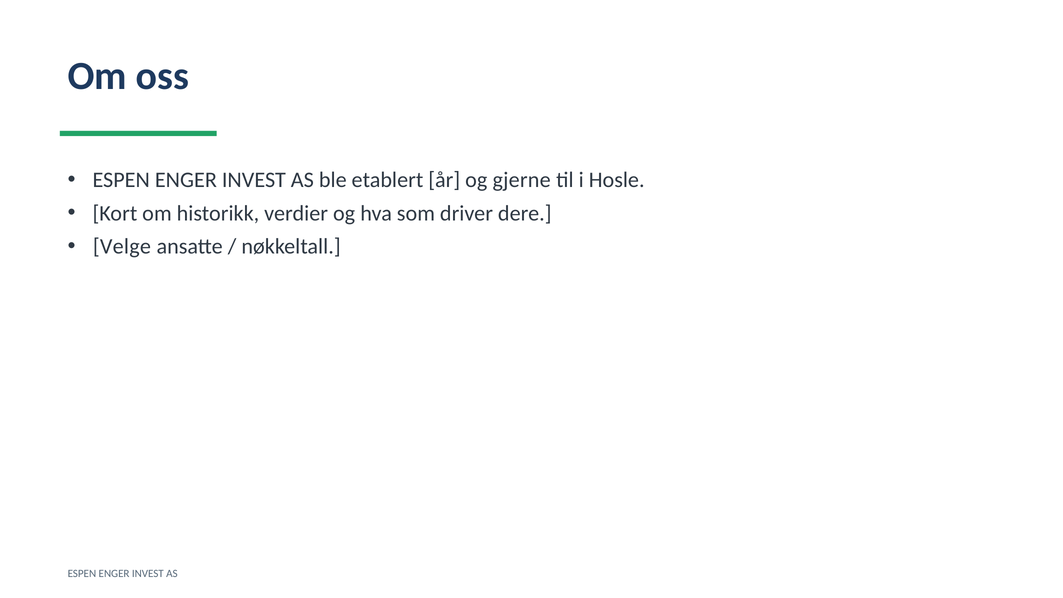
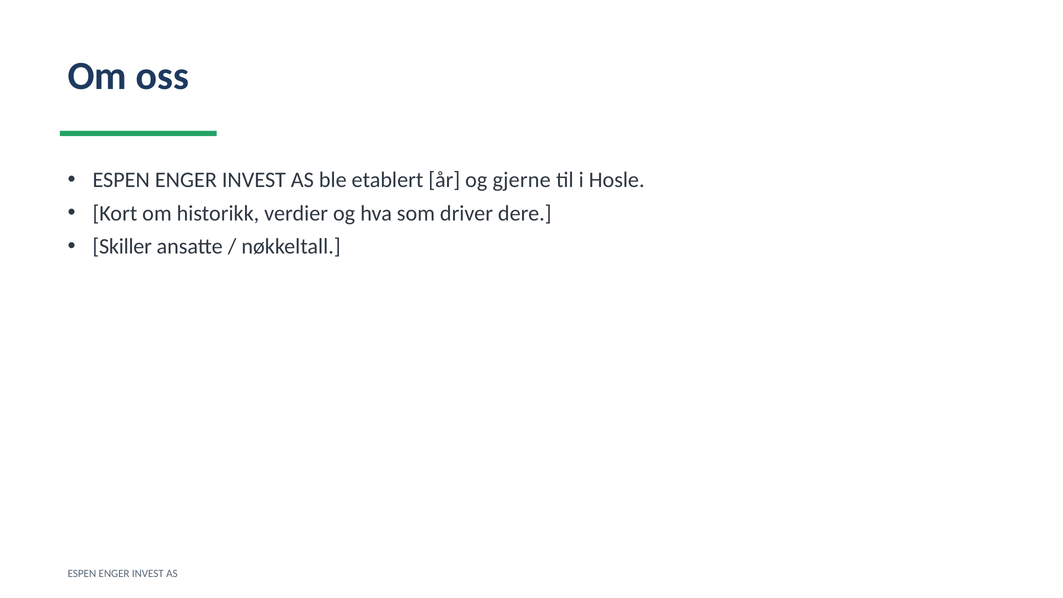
Velge: Velge -> Skiller (122, 247)
